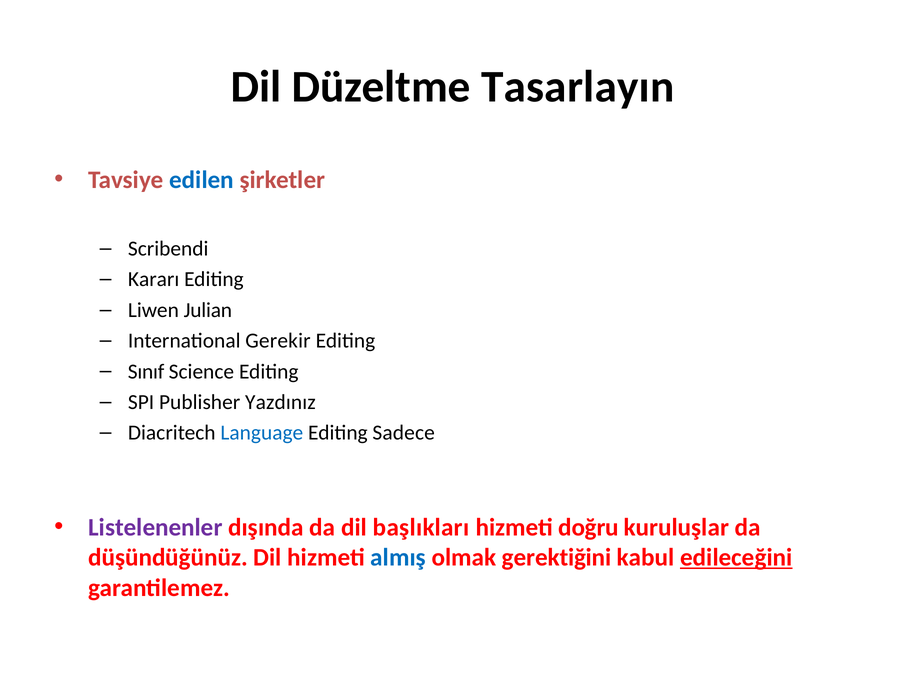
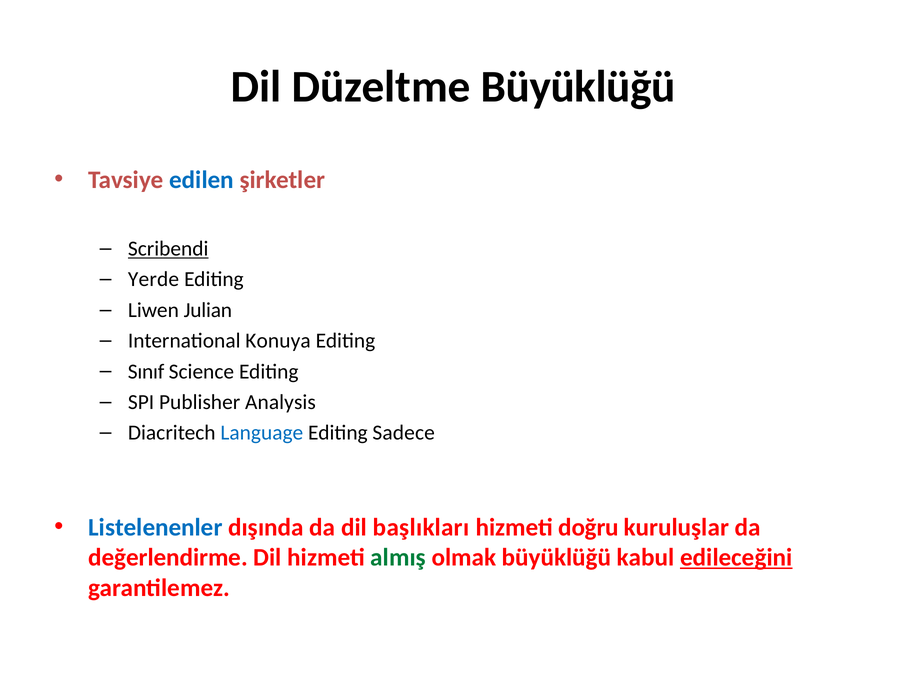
Düzeltme Tasarlayın: Tasarlayın -> Büyüklüğü (578, 87)
Scribendi underline: none -> present (168, 249)
Kararı: Kararı -> Yerde (154, 280)
Gerekir: Gerekir -> Konuya (278, 341)
Yazdınız: Yazdınız -> Analysis (280, 402)
Listelenenler colour: purple -> blue (155, 528)
düşündüğünüz: düşündüğünüz -> değerlendirme (168, 558)
almış colour: blue -> green (398, 558)
olmak gerektiğini: gerektiğini -> büyüklüğü (557, 558)
